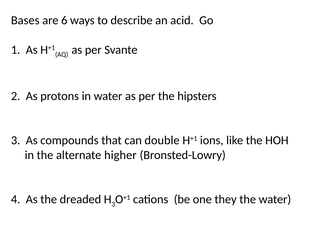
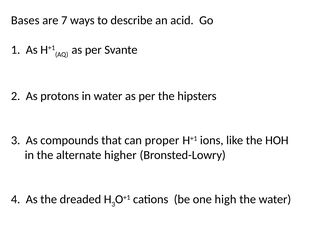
6: 6 -> 7 (64, 20)
double: double -> proper (162, 140)
they: they -> high (226, 199)
